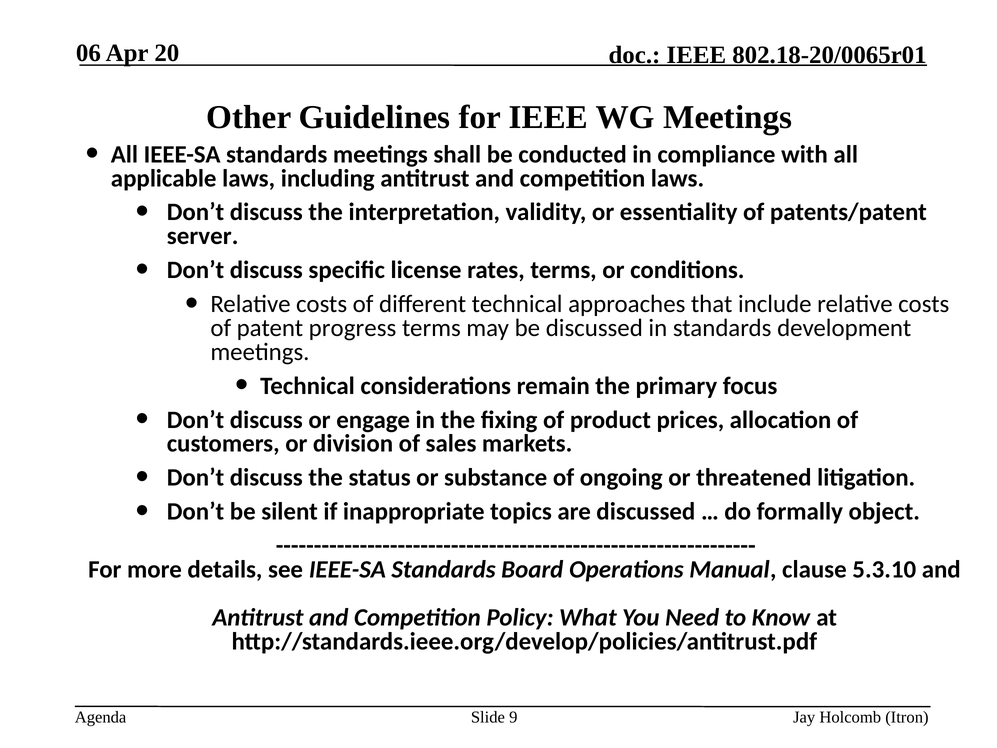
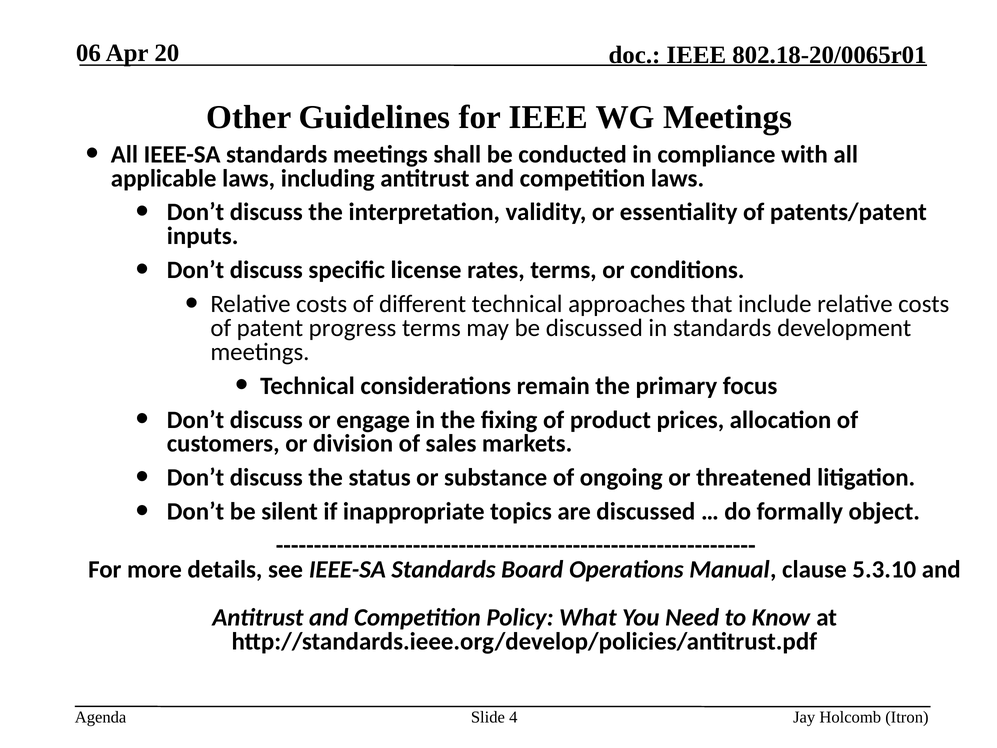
server: server -> inputs (203, 236)
9: 9 -> 4 (513, 717)
